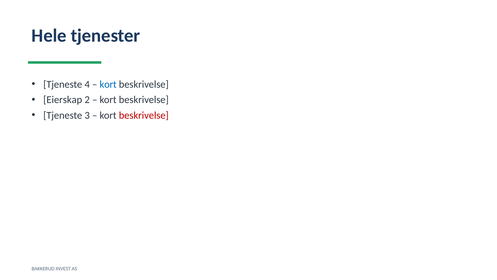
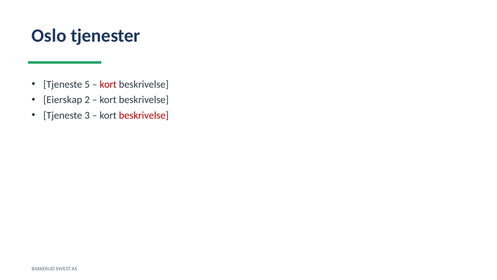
Hele: Hele -> Oslo (49, 35)
4: 4 -> 5 (87, 84)
kort colour: blue -> red (108, 84)
